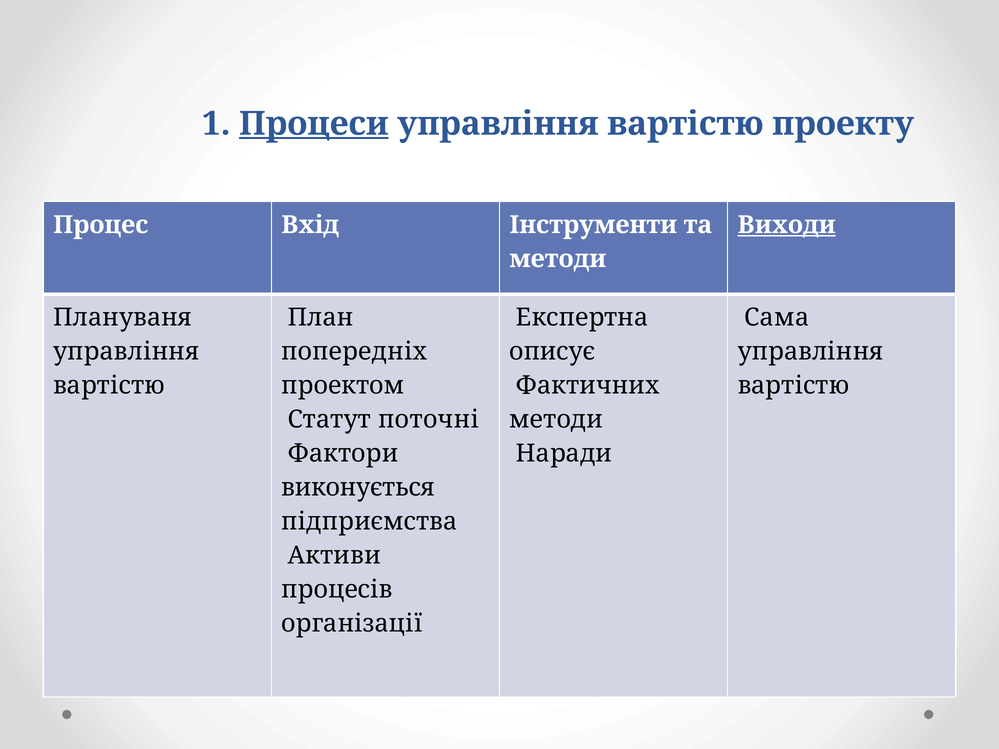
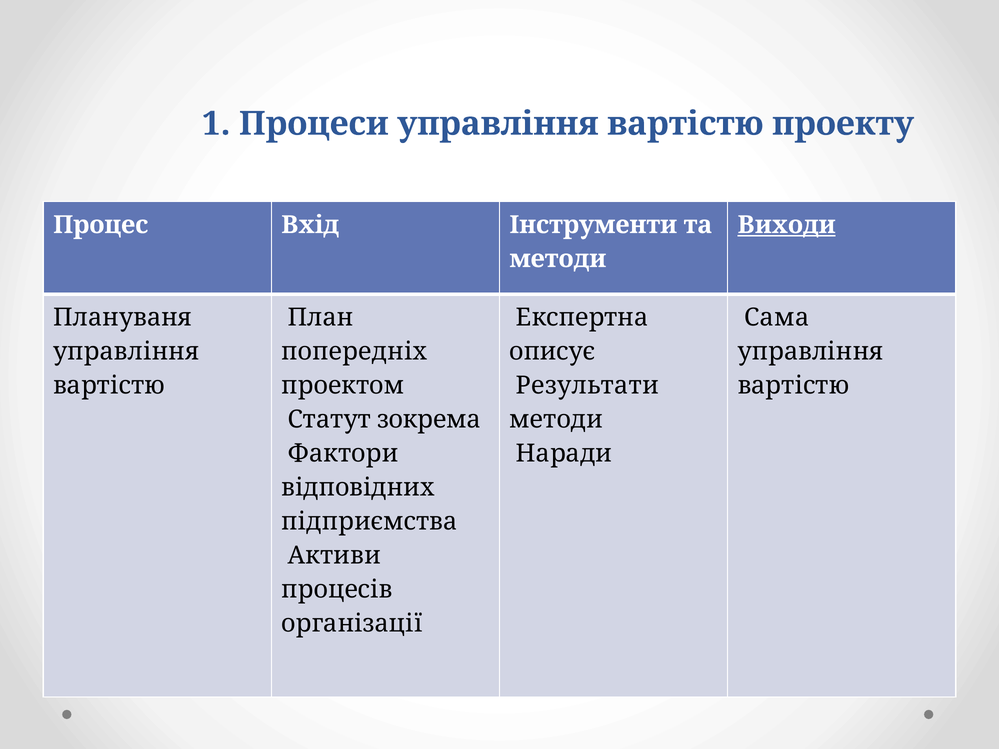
Процеси underline: present -> none (314, 124)
Фактичних: Фактичних -> Результати (588, 386)
поточні: поточні -> зокрема (429, 420)
виконується: виконується -> відповідних (358, 488)
